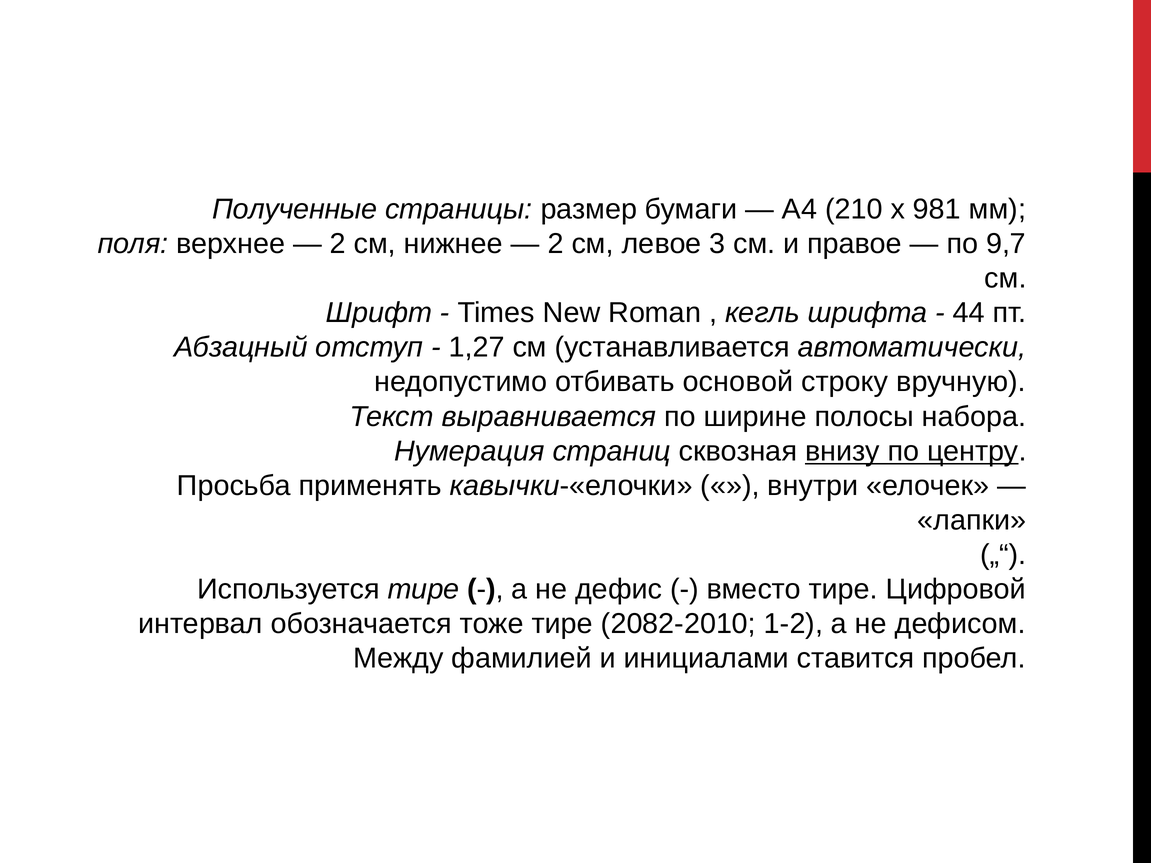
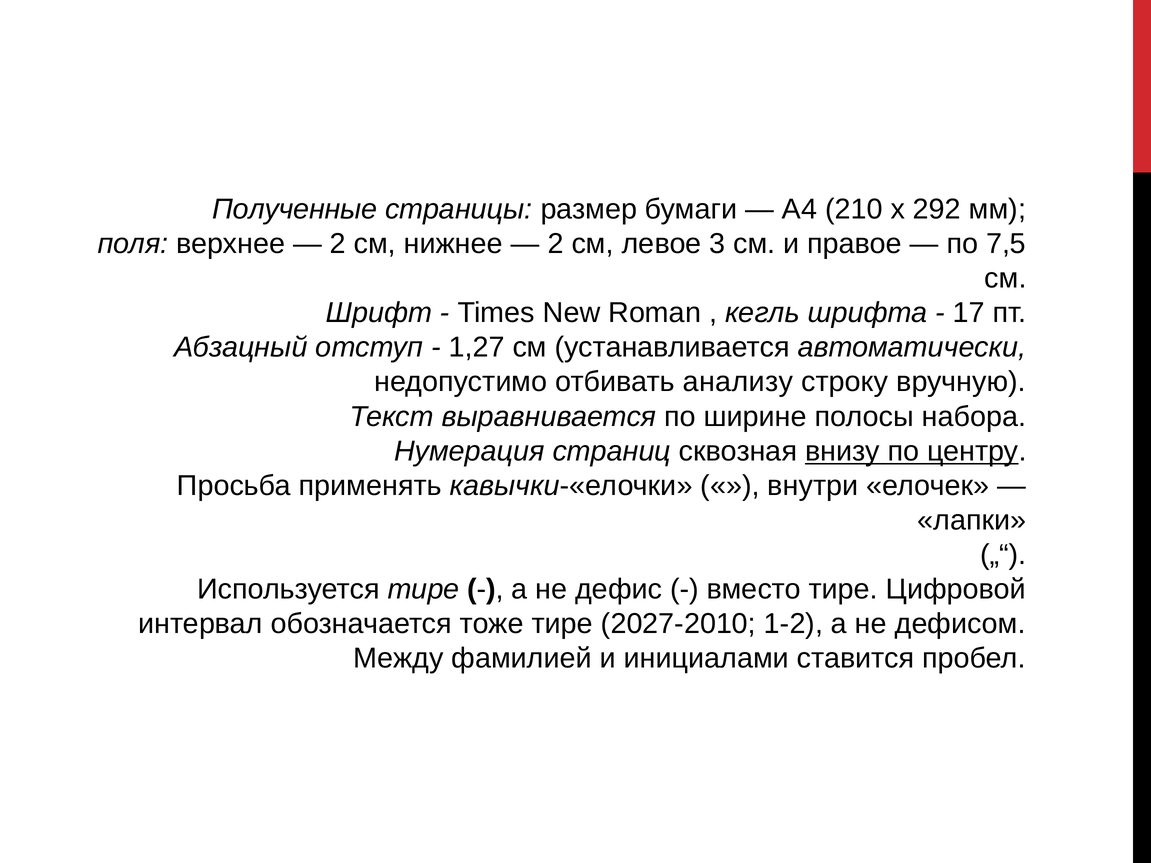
981: 981 -> 292 (937, 209)
9,7: 9,7 -> 7,5 (1006, 244)
44: 44 -> 17 (969, 313)
основой: основой -> анализу (738, 382)
2082-2010: 2082-2010 -> 2027-2010 (678, 624)
